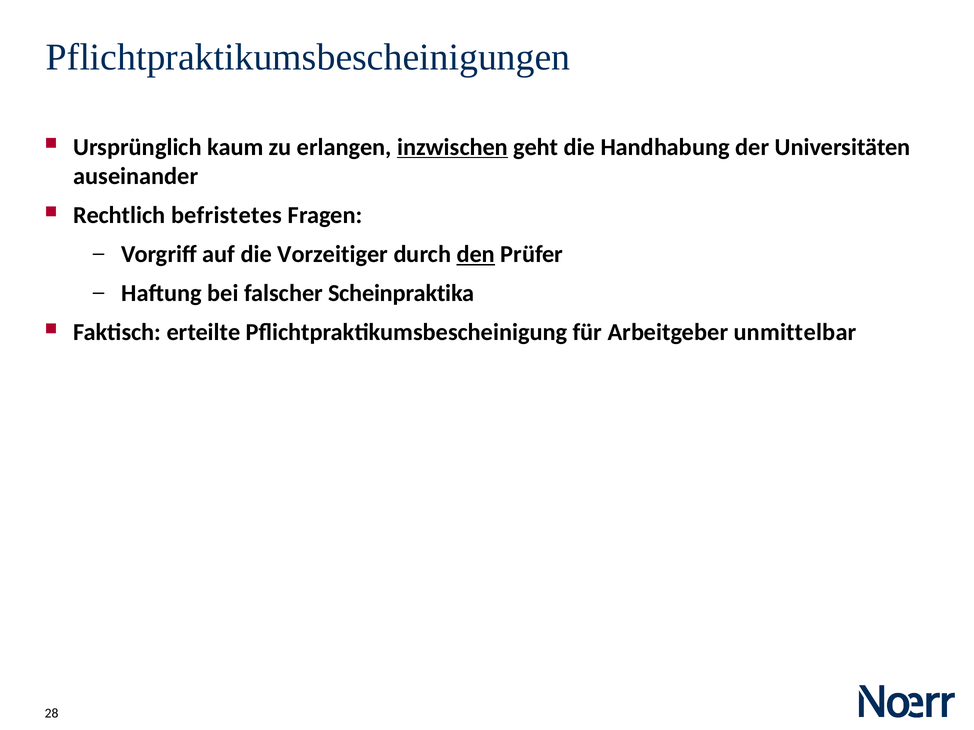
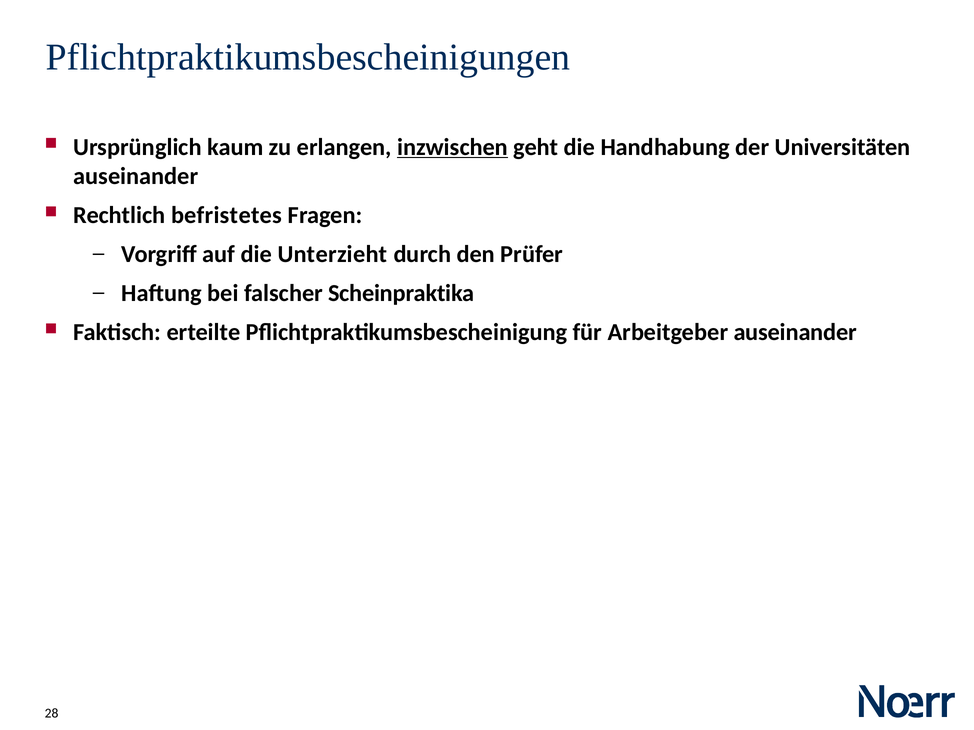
Vorzeitiger: Vorzeitiger -> Unterzieht (332, 254)
den underline: present -> none (476, 254)
Arbeitgeber unmittelbar: unmittelbar -> auseinander (795, 333)
